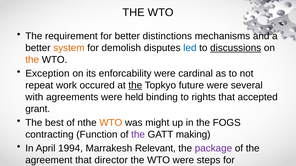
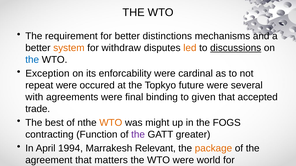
demolish: demolish -> withdraw (121, 48)
led colour: blue -> orange (190, 48)
the colour: orange -> blue (32, 60)
repeat work: work -> were (67, 86)
the underline: present -> none (135, 86)
held: held -> final (134, 97)
rights: rights -> given (204, 97)
grant: grant -> trade (38, 109)
making: making -> greater (193, 135)
package colour: purple -> orange (213, 149)
director: director -> matters (111, 161)
steps: steps -> world (209, 161)
